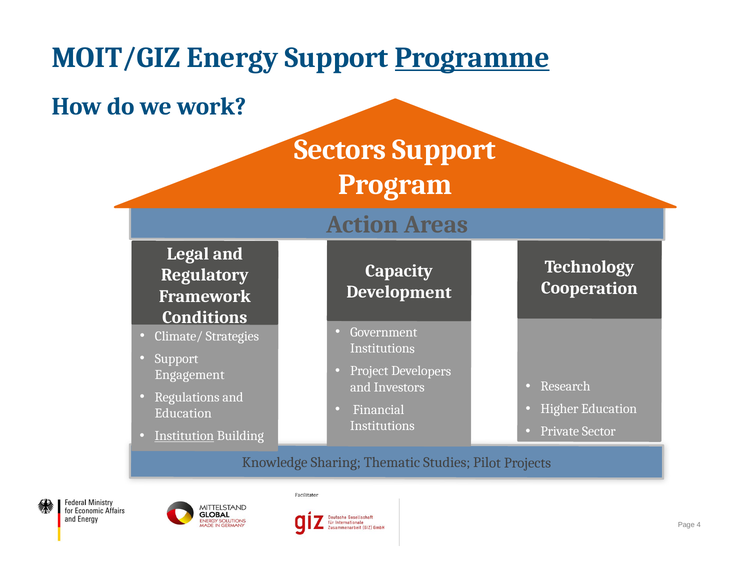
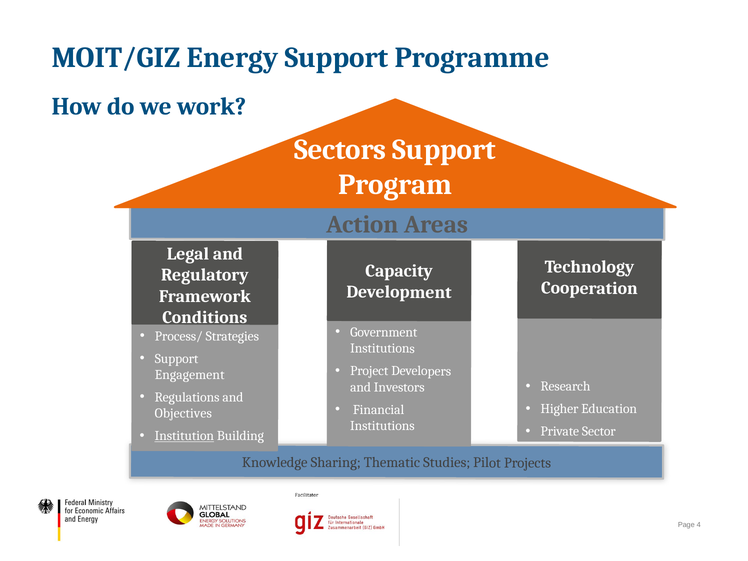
Programme underline: present -> none (472, 58)
Climate/: Climate/ -> Process/ (179, 336)
Education: Education -> Objectives (183, 414)
